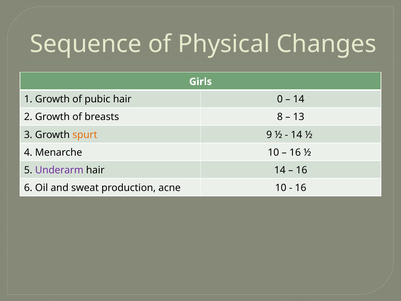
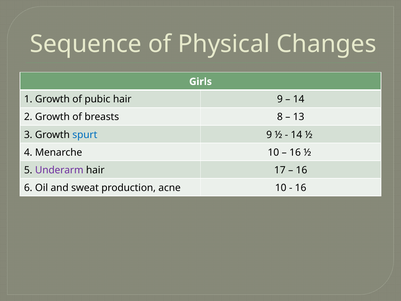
hair 0: 0 -> 9 (280, 99)
spurt colour: orange -> blue (85, 135)
hair 14: 14 -> 17 (280, 170)
